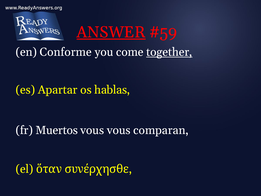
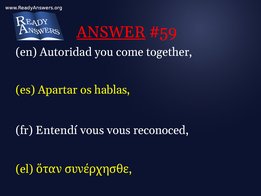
Conforme: Conforme -> Autoridad (66, 52)
together underline: present -> none (169, 52)
Muertos: Muertos -> Entendí (57, 130)
comparan: comparan -> reconoced (161, 130)
